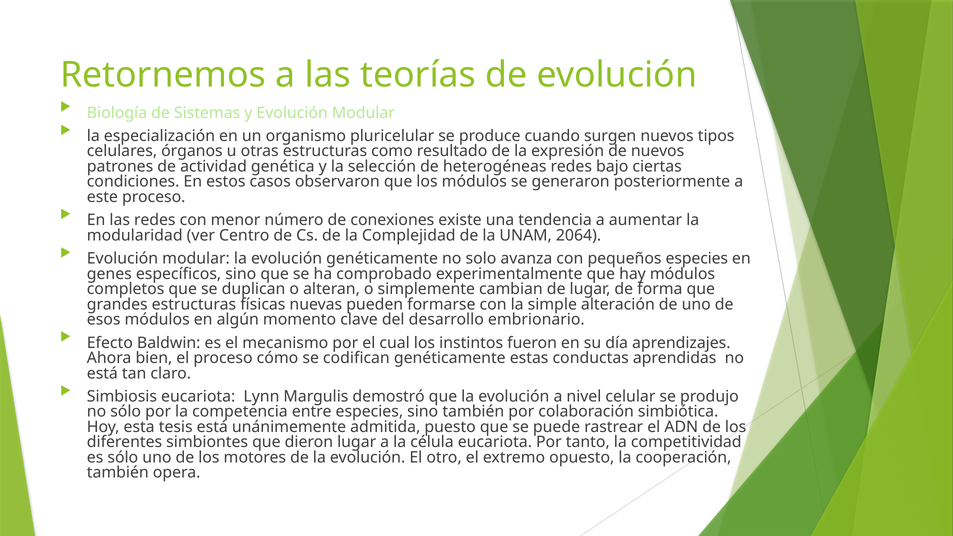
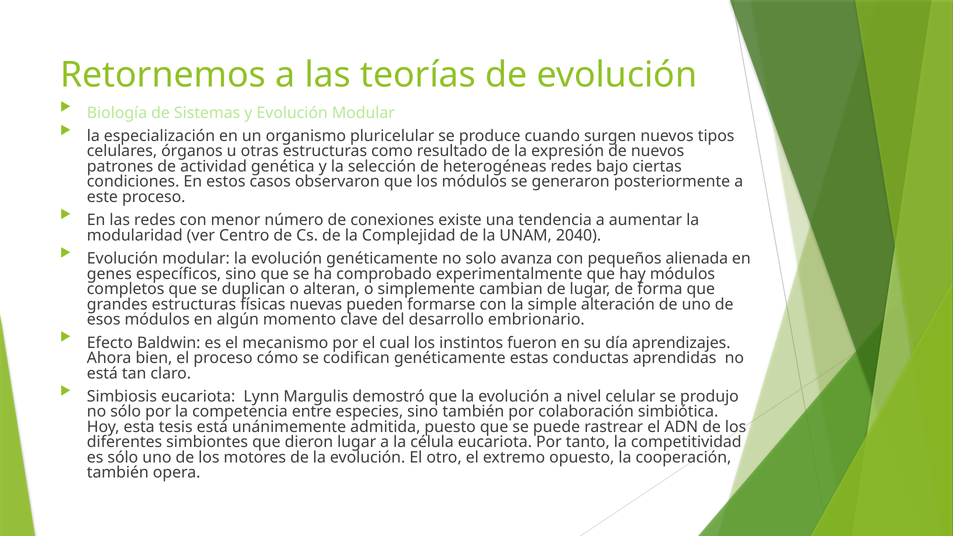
2064: 2064 -> 2040 (579, 235)
pequeños especies: especies -> alienada (697, 259)
